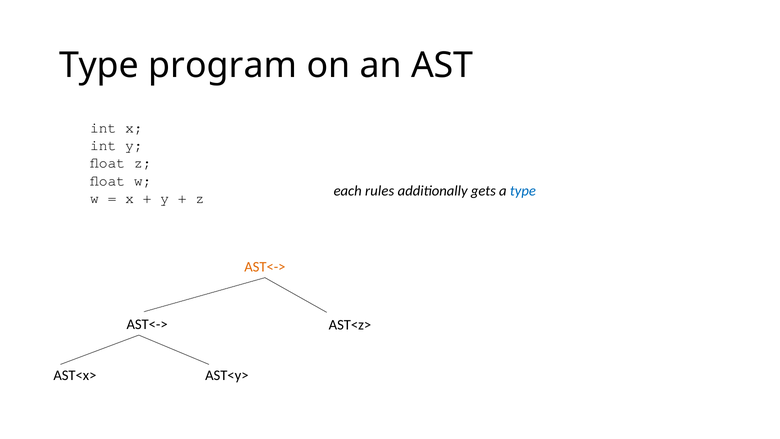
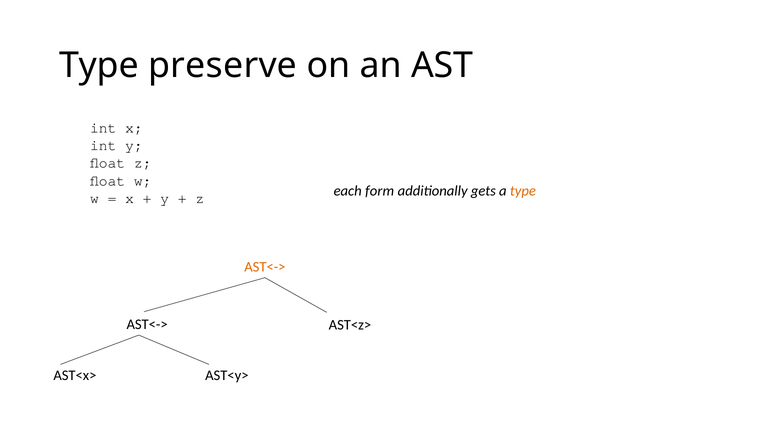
program: program -> preserve (223, 66)
rules: rules -> form (380, 191)
type colour: blue -> orange (523, 191)
